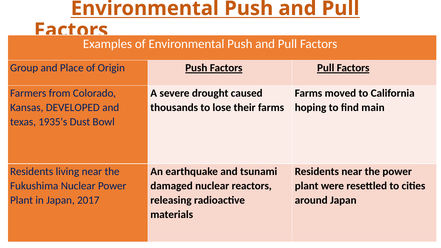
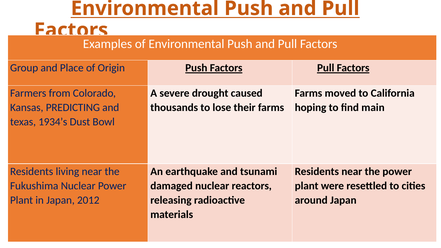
DEVELOPED: DEVELOPED -> PREDICTING (73, 108)
1935’s: 1935’s -> 1934’s (53, 122)
2017: 2017 -> 2012 (88, 200)
